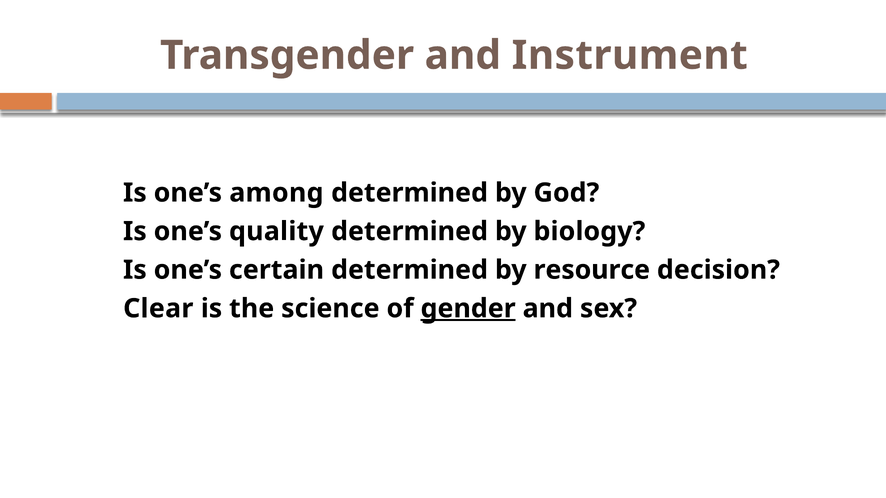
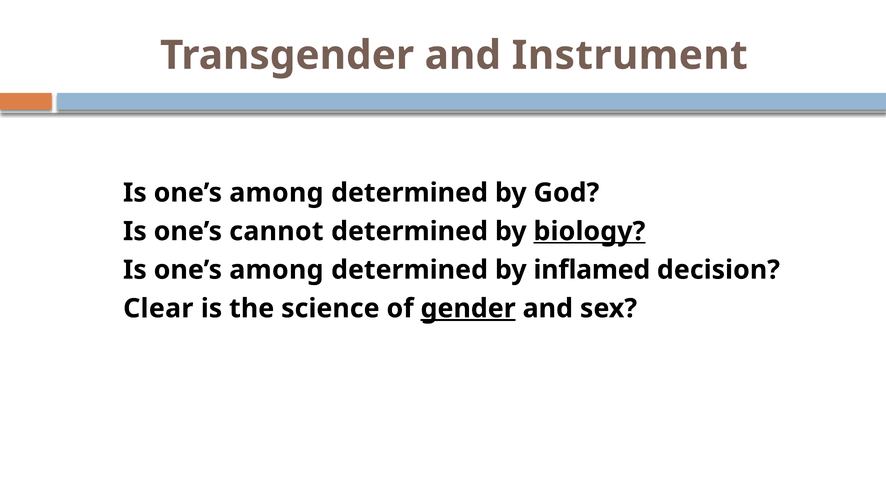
quality: quality -> cannot (276, 232)
biology underline: none -> present (589, 232)
certain: certain -> among (276, 270)
resource: resource -> inflamed (592, 270)
